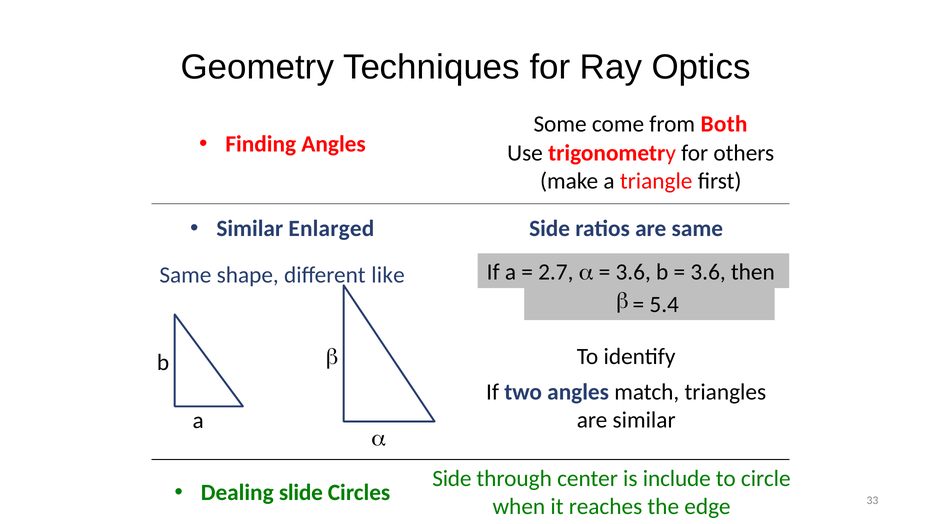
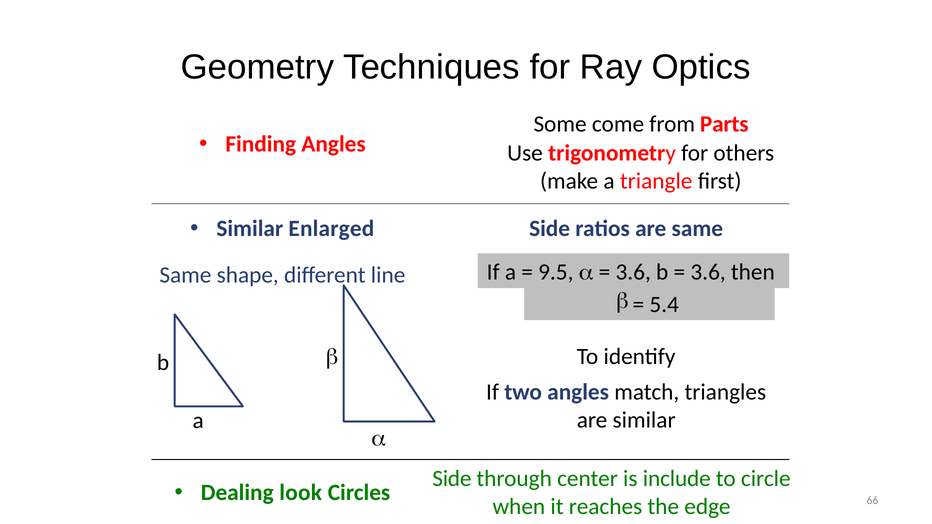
Both: Both -> Parts (724, 124)
like: like -> line (388, 275)
2.7: 2.7 -> 9.5 (556, 272)
slide: slide -> look (301, 493)
33: 33 -> 66 (872, 501)
